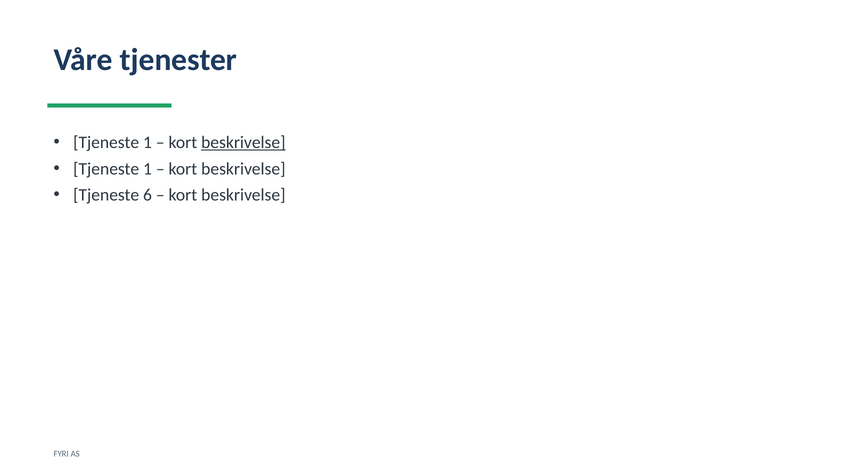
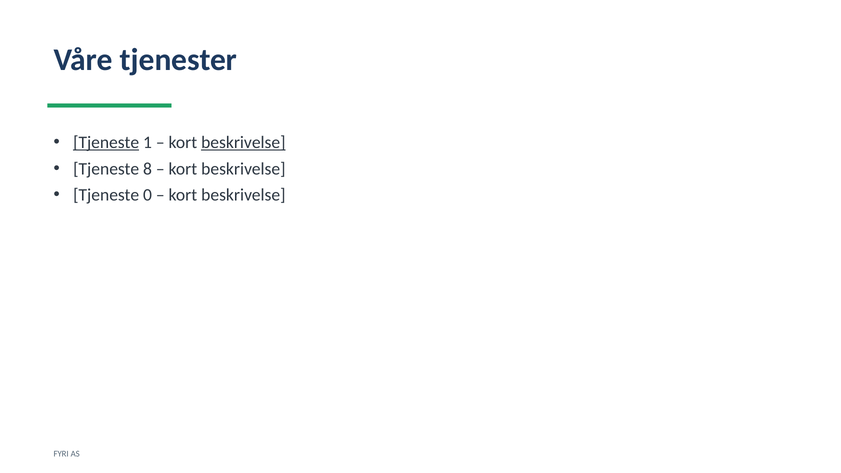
Tjeneste underline: none -> present (106, 142)
1: 1 -> 8 (147, 169)
6: 6 -> 0 (147, 195)
